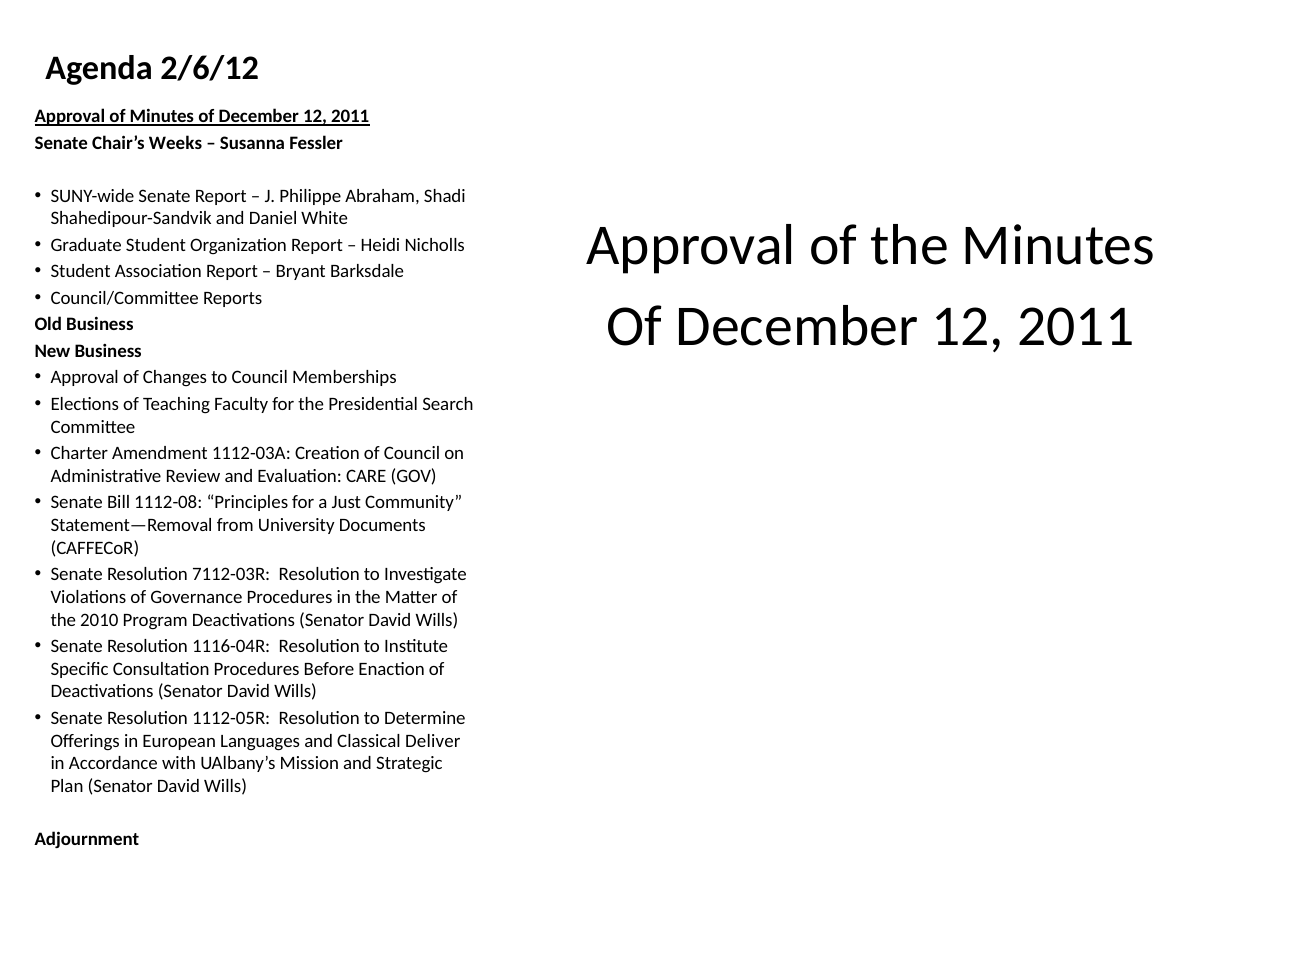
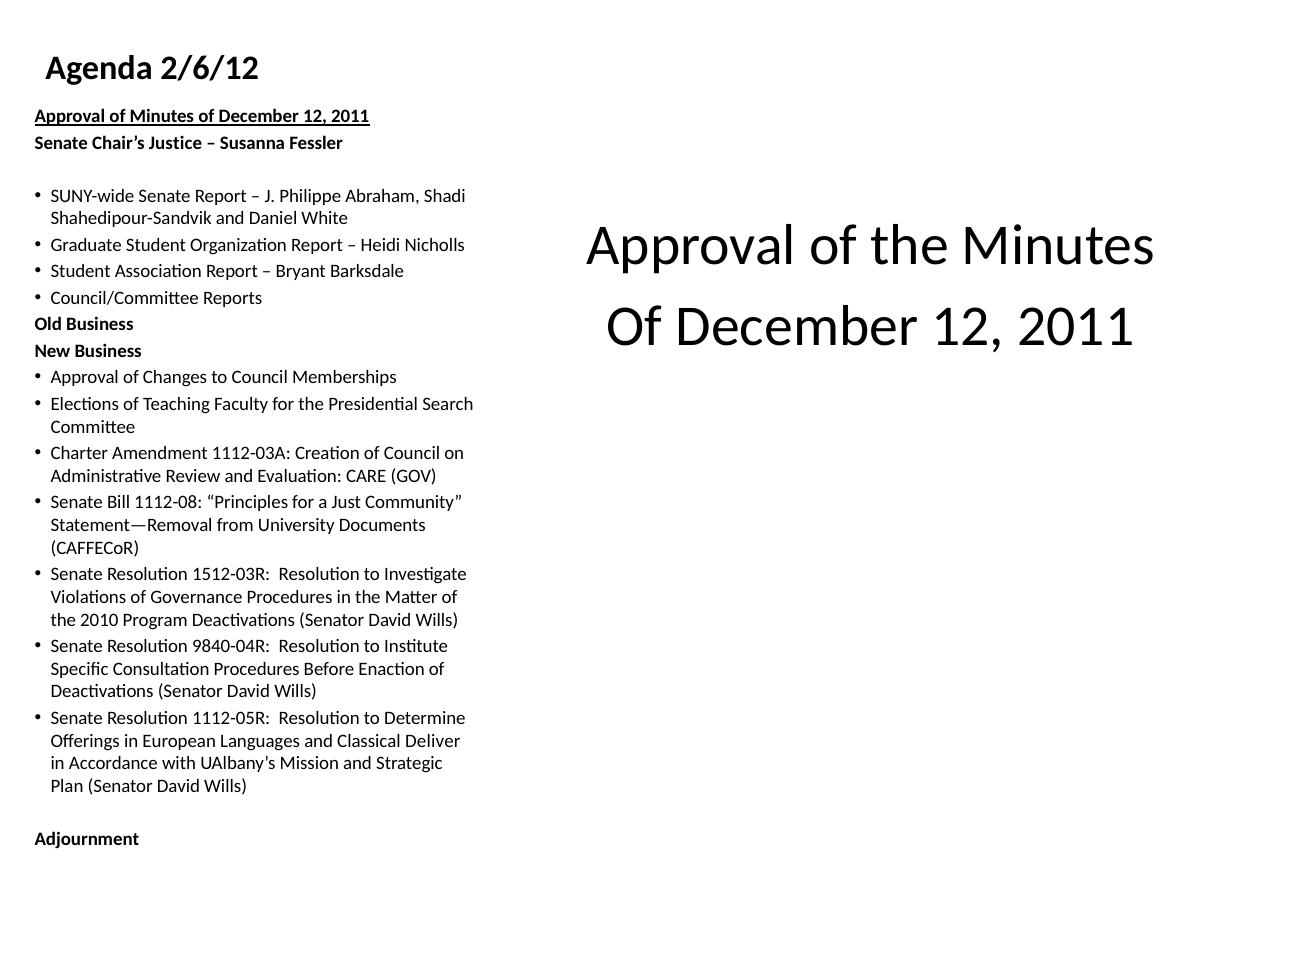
Weeks: Weeks -> Justice (175, 143)
7112-03R: 7112-03R -> 1512-03R (231, 575)
1116-04R: 1116-04R -> 9840-04R (231, 646)
